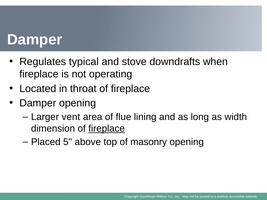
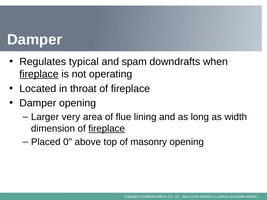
stove: stove -> spam (134, 62)
fireplace underline: none -> present (39, 74)
vent: vent -> very (71, 117)
5: 5 -> 0 (68, 142)
